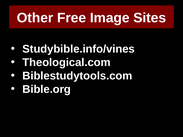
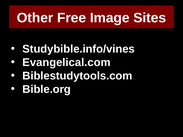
Theological.com: Theological.com -> Evangelical.com (67, 63)
